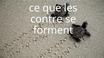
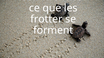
contre: contre -> frotter (46, 19)
